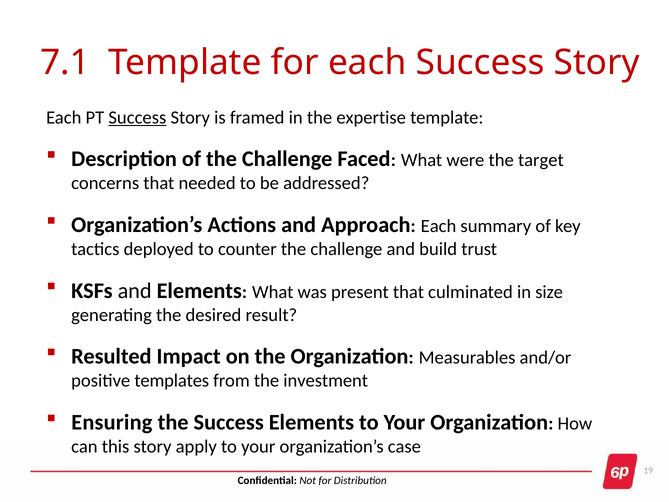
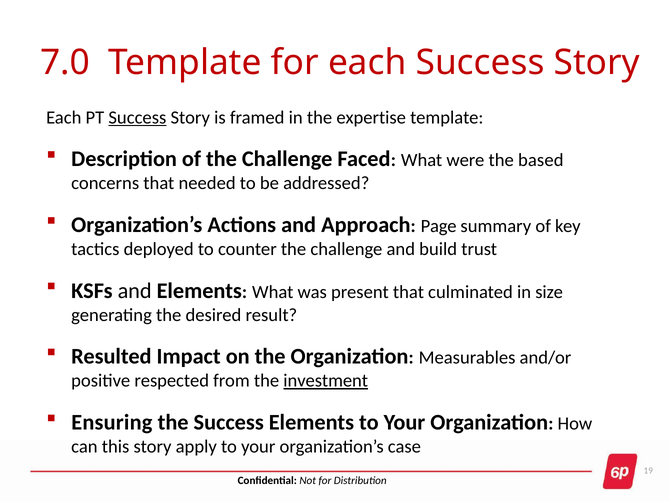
7.1: 7.1 -> 7.0 (65, 62)
target: target -> based (541, 160)
Each: Each -> Page (439, 226)
templates: templates -> respected (172, 381)
investment underline: none -> present (326, 381)
